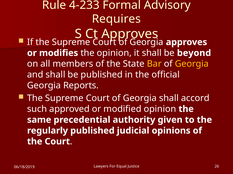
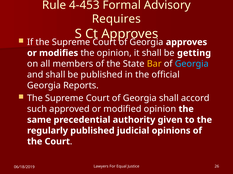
4-233: 4-233 -> 4-453 (84, 5)
beyond: beyond -> getting (194, 53)
Georgia colour: yellow -> light blue (192, 64)
